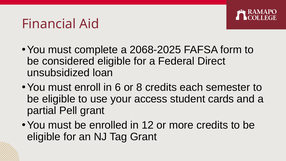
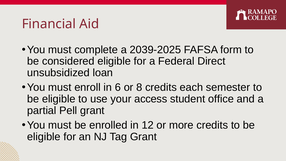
2068-2025: 2068-2025 -> 2039-2025 (155, 50)
cards: cards -> office (221, 99)
